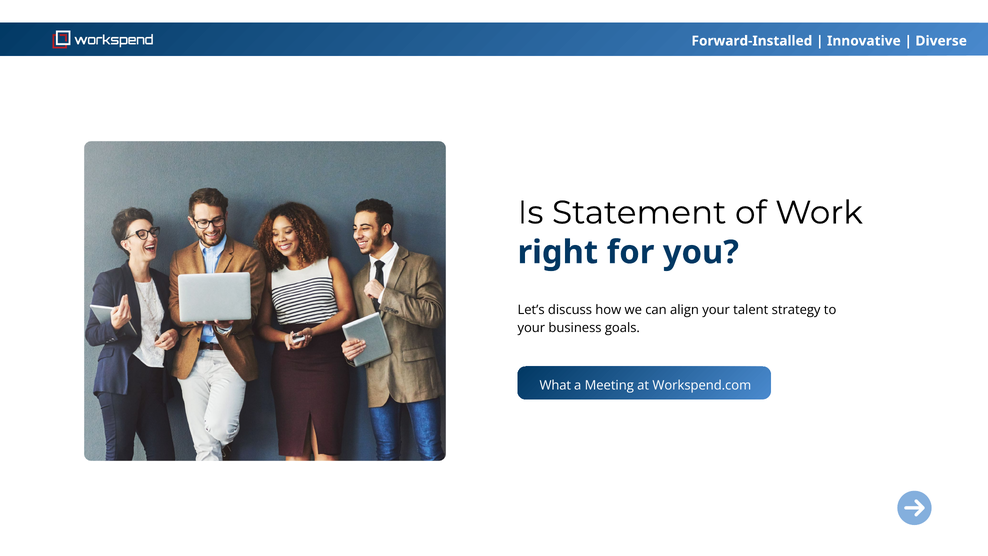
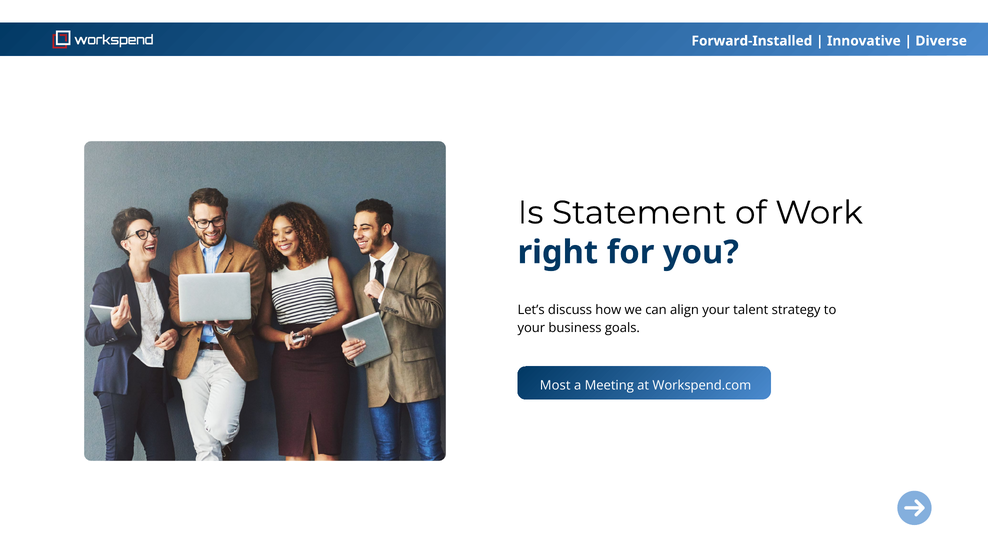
What: What -> Most (555, 385)
